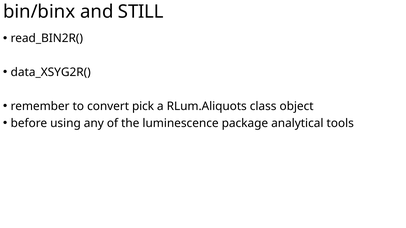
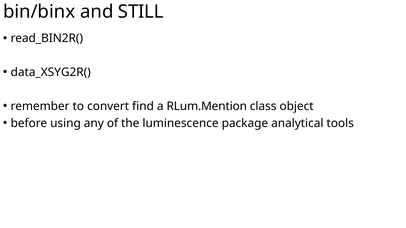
pick: pick -> find (143, 106)
RLum.Aliquots: RLum.Aliquots -> RLum.Mention (207, 106)
